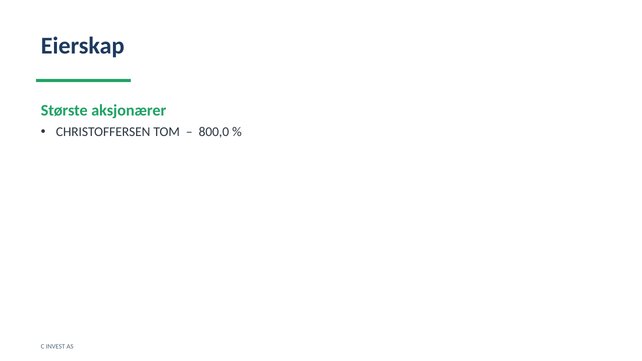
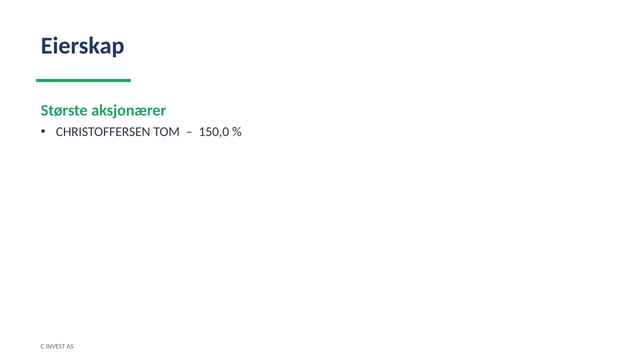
800,0: 800,0 -> 150,0 (214, 132)
